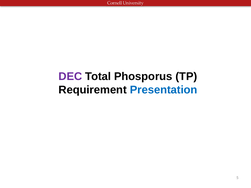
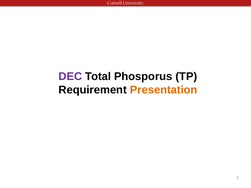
Presentation colour: blue -> orange (164, 90)
